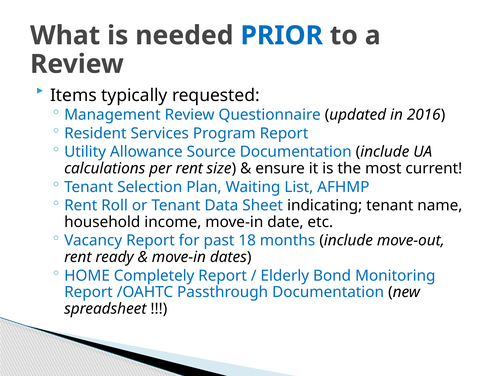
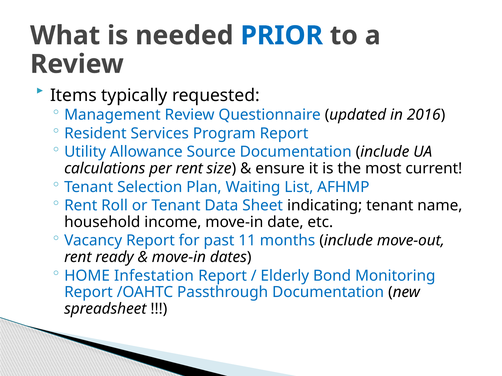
18: 18 -> 11 (247, 241)
Completely: Completely -> Infestation (154, 276)
